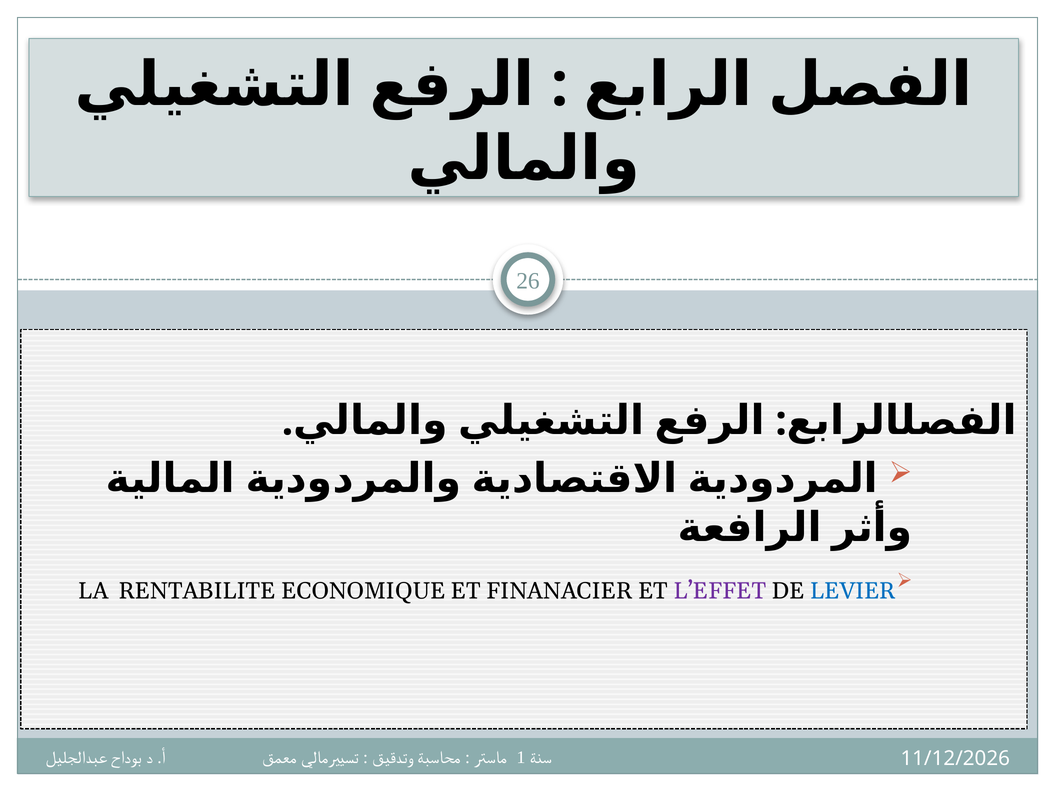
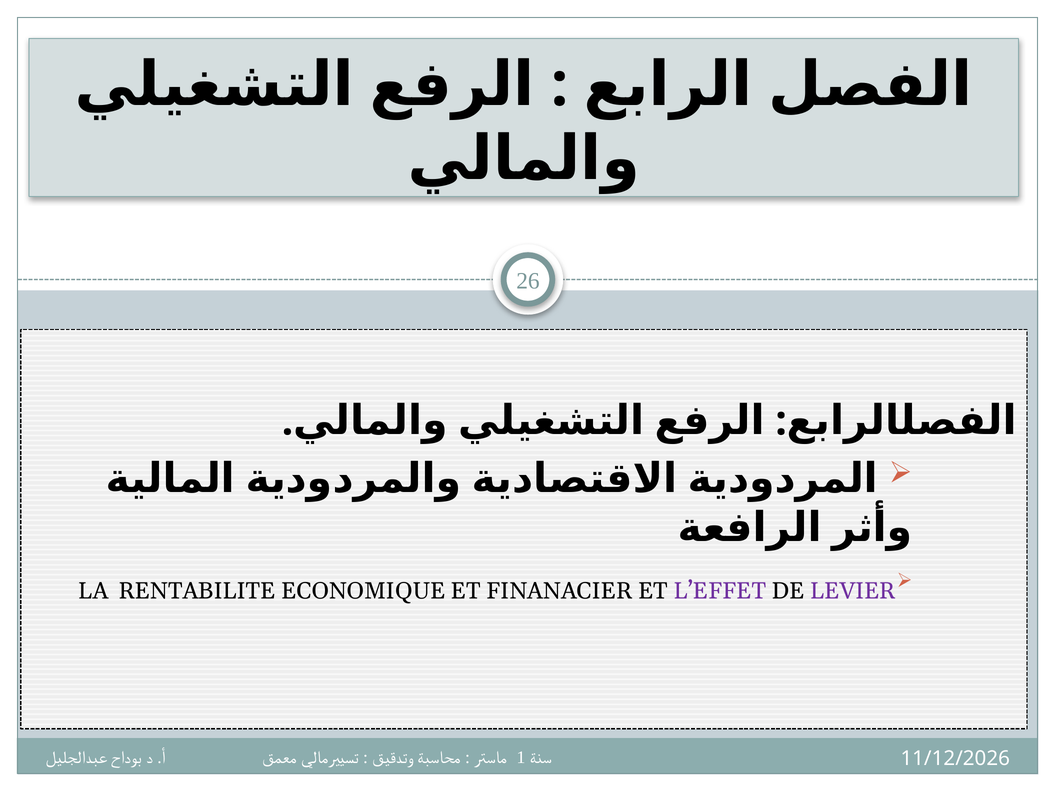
LEVIER colour: blue -> purple (853, 591)
